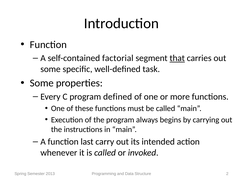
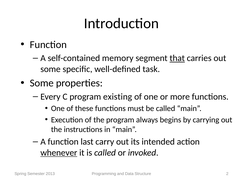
factorial: factorial -> memory (118, 58)
defined: defined -> existing (118, 97)
whenever underline: none -> present (59, 153)
